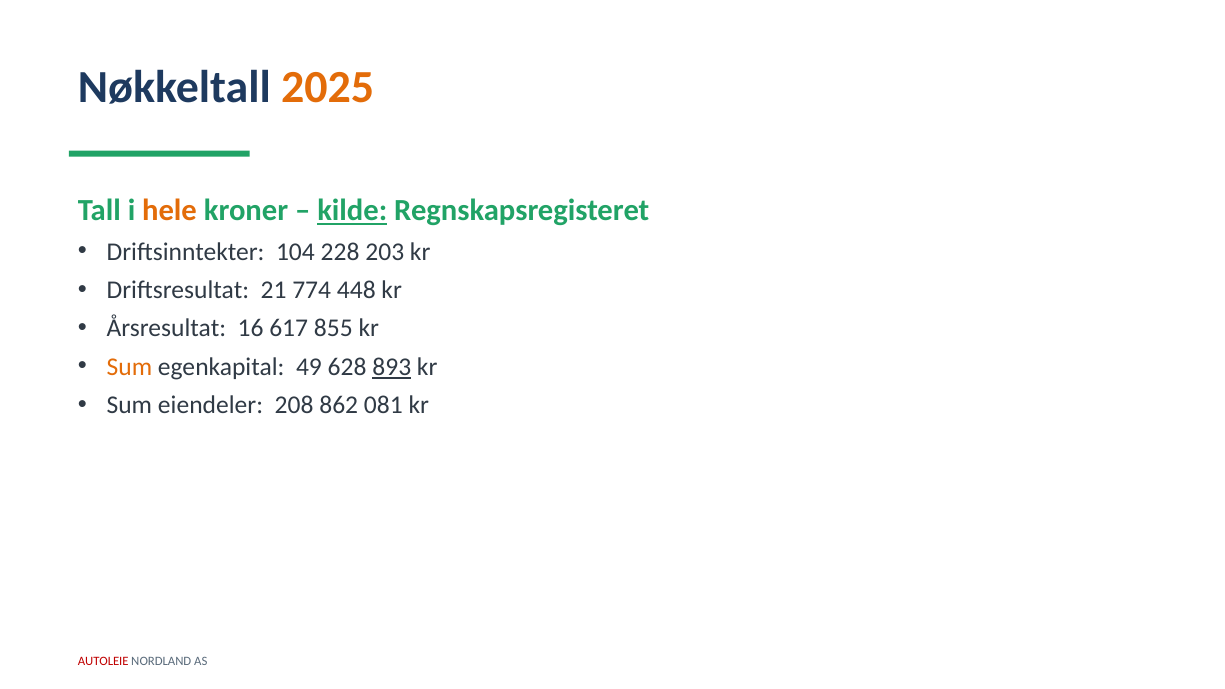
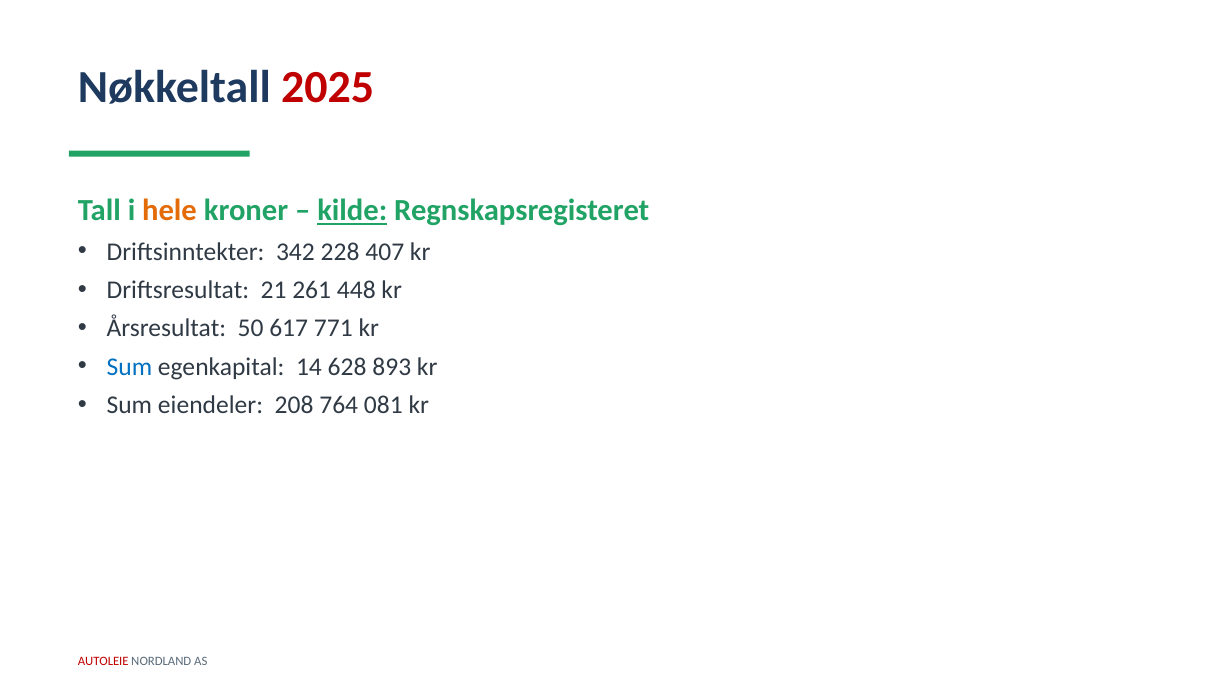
2025 colour: orange -> red (328, 87)
104: 104 -> 342 (295, 252)
203: 203 -> 407 (385, 252)
774: 774 -> 261 (312, 290)
16: 16 -> 50 (251, 329)
855: 855 -> 771 (333, 329)
Sum colour: orange -> blue (129, 367)
49: 49 -> 14 (309, 367)
893 underline: present -> none (392, 367)
862: 862 -> 764 (339, 405)
